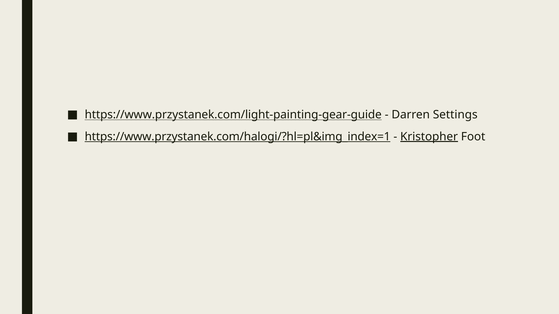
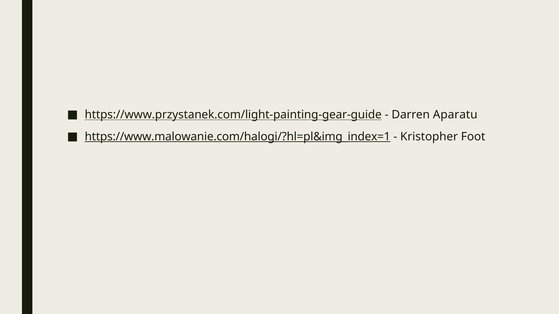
Settings: Settings -> Aparatu (455, 115)
https://www.przystanek.com/halogi/?hl=pl&img_index=1: https://www.przystanek.com/halogi/?hl=pl&img_index=1 -> https://www.malowanie.com/halogi/?hl=pl&img_index=1 (238, 137)
Kristopher underline: present -> none (429, 137)
